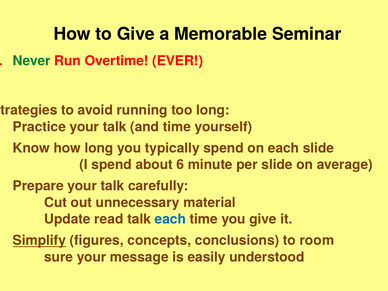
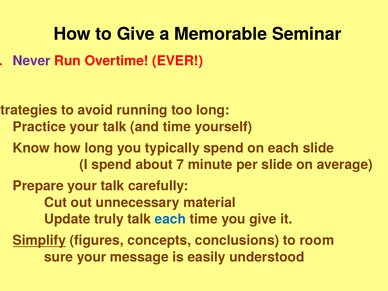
Never colour: green -> purple (32, 61)
6: 6 -> 7 (180, 165)
read: read -> truly (109, 219)
